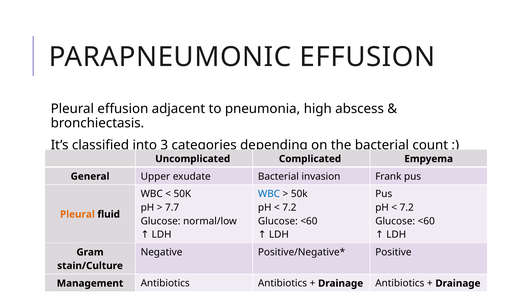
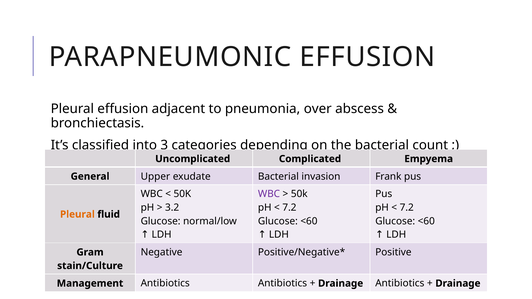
high: high -> over (318, 109)
WBC colour: blue -> purple (269, 194)
7.7: 7.7 -> 3.2 (172, 208)
